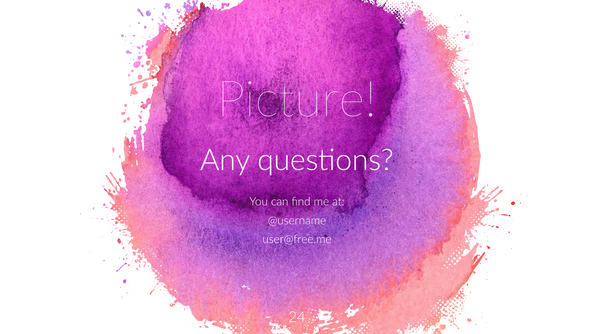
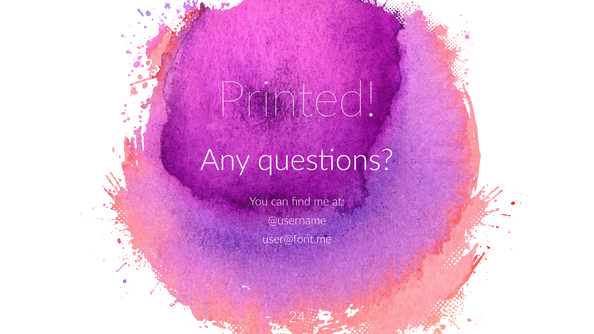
Picture: Picture -> Printed (297, 100)
user@free.me: user@free.me -> user@font.me (297, 240)
